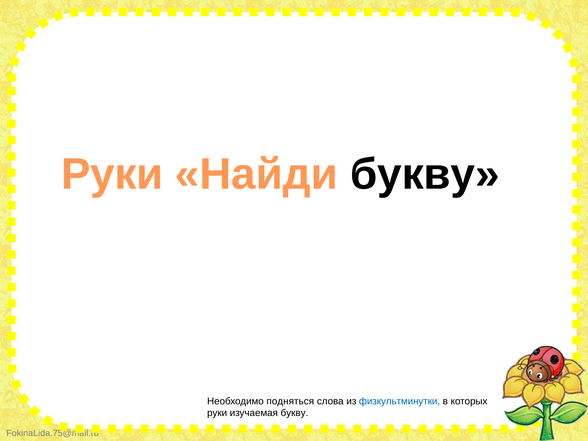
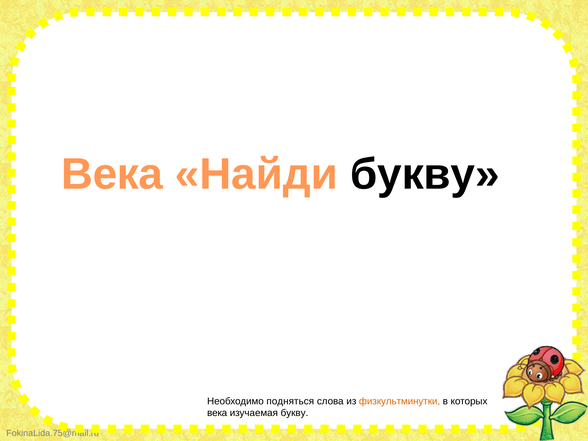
Руки: Руки -> Века (112, 174)
физкультминутки colour: blue -> orange (400, 401)
руки: руки -> века (217, 413)
